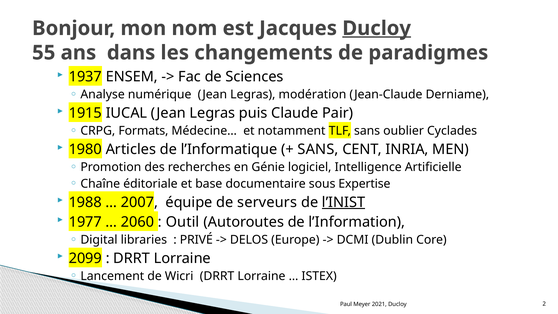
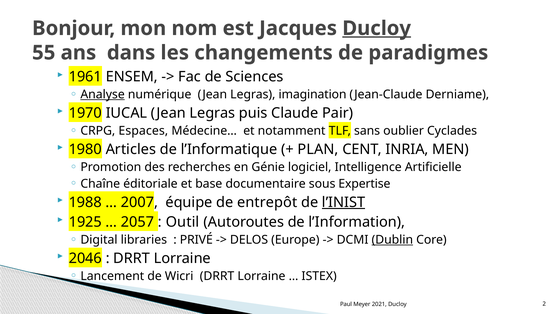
1937: 1937 -> 1961 (85, 77)
Analyse underline: none -> present (103, 94)
modération: modération -> imagination (313, 94)
1915: 1915 -> 1970 (85, 113)
Formats: Formats -> Espaces (143, 131)
SANS: SANS -> PLAN (318, 149)
serveurs: serveurs -> entrepôt (267, 202)
1977: 1977 -> 1925 (85, 222)
2060: 2060 -> 2057 (138, 222)
Dublin underline: none -> present (392, 240)
2099: 2099 -> 2046 (85, 258)
